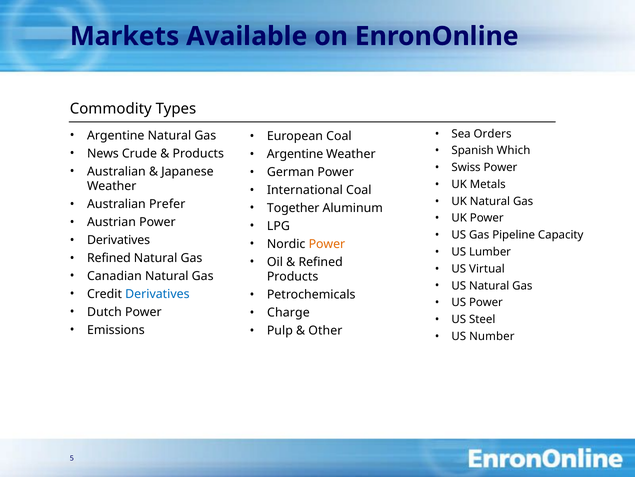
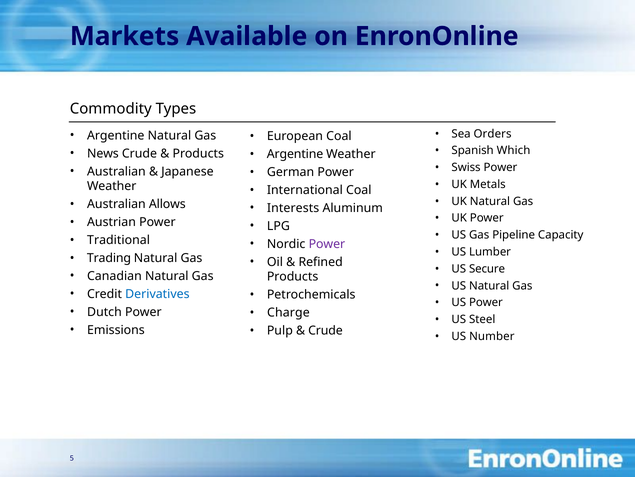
Prefer: Prefer -> Allows (167, 204)
Together: Together -> Interests (293, 208)
Derivatives: Derivatives -> Traditional (119, 240)
Power colour: orange -> purple (327, 244)
Refined: Refined -> Trading (109, 258)
Virtual: Virtual -> Secure (487, 268)
Other: Other -> Crude (325, 330)
